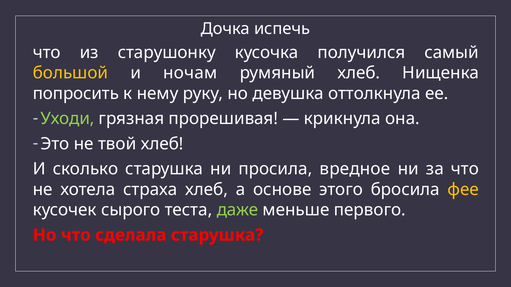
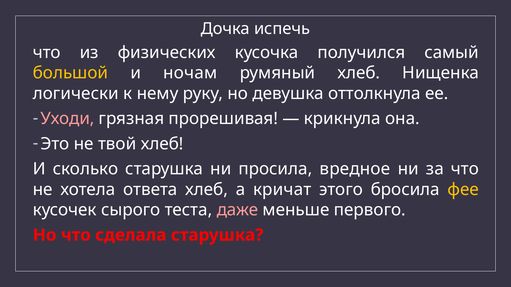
старушонку: старушонку -> физических (167, 53)
попросить: попросить -> логически (76, 94)
Уходи colour: light green -> pink (67, 119)
страха: страха -> ответа (150, 190)
основе: основе -> кричат (282, 190)
даже colour: light green -> pink (238, 210)
